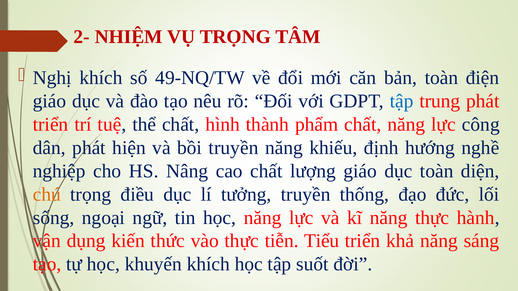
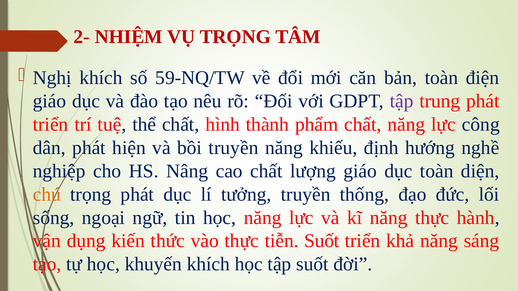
49-NQ/TW: 49-NQ/TW -> 59-NQ/TW (200, 78)
tập colour: blue -> purple (402, 101)
trọng điều: điều -> phát (137, 195)
tiễn Tiểu: Tiểu -> Suốt (322, 241)
